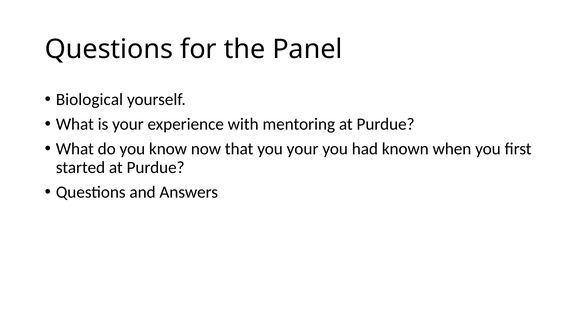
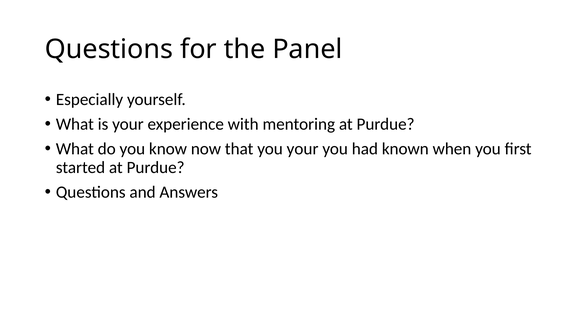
Biological: Biological -> Especially (90, 99)
